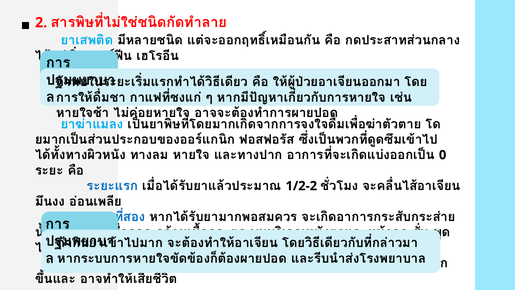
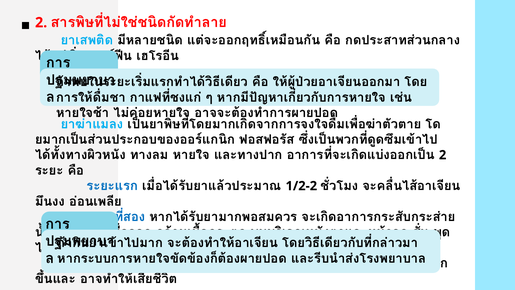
0: 0 -> 2 (443, 155)
